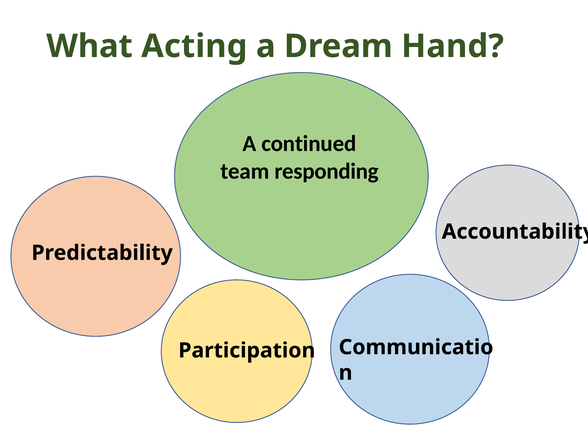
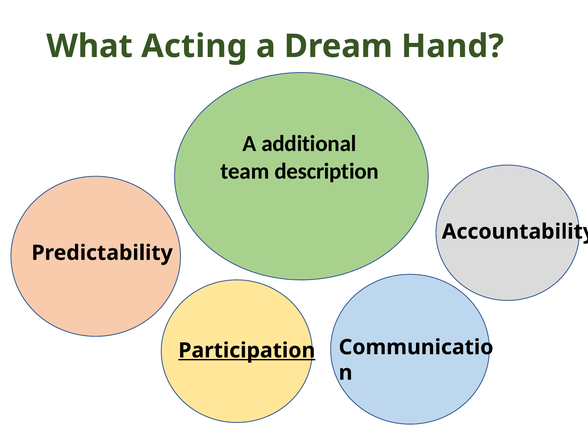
continued: continued -> additional (309, 144)
responding: responding -> description (327, 171)
Participation underline: none -> present (247, 350)
